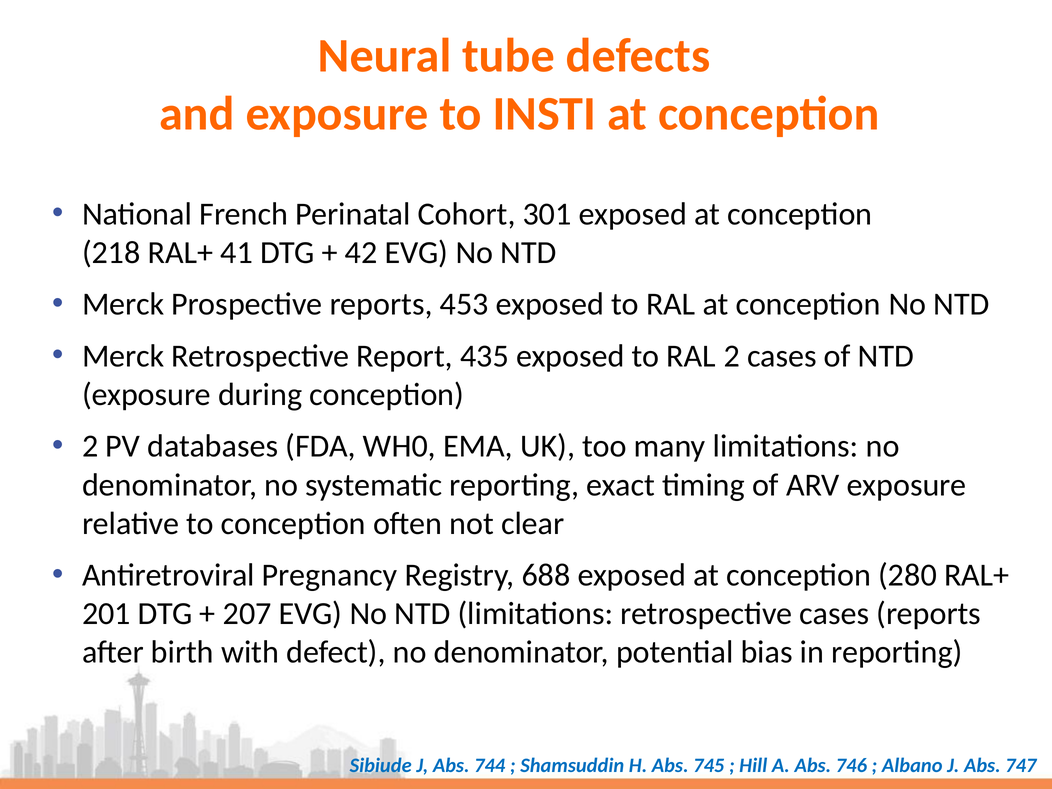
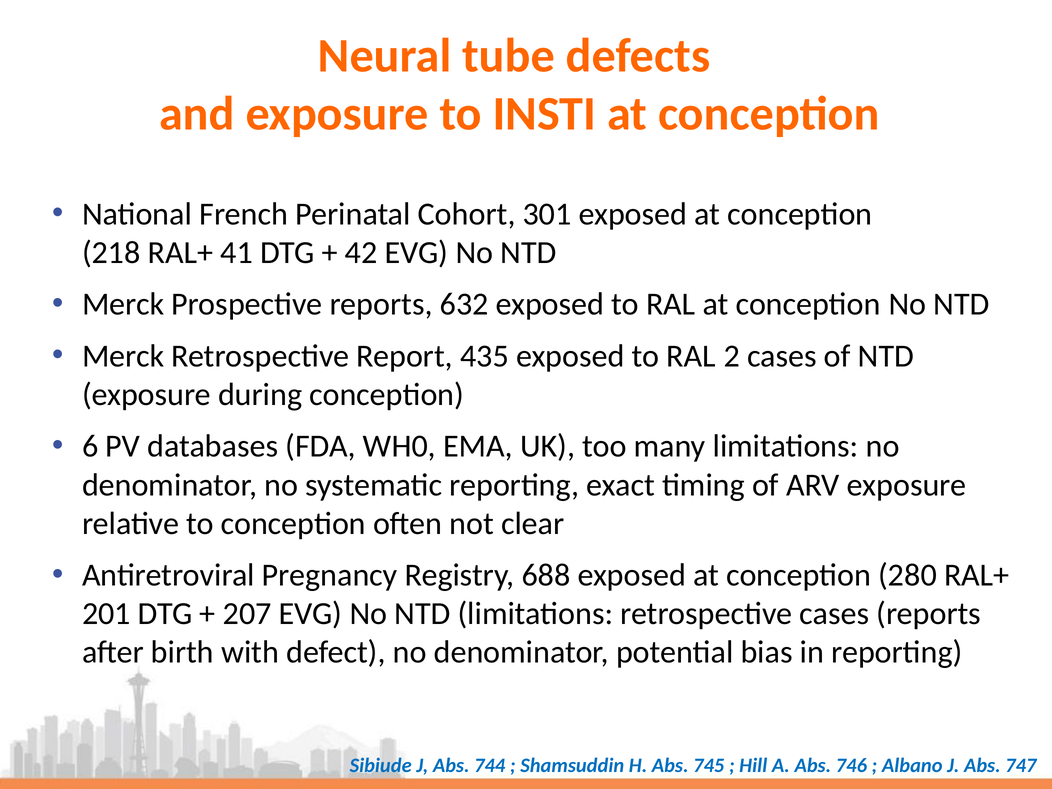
453: 453 -> 632 (464, 304)
2: 2 -> 6 (90, 446)
